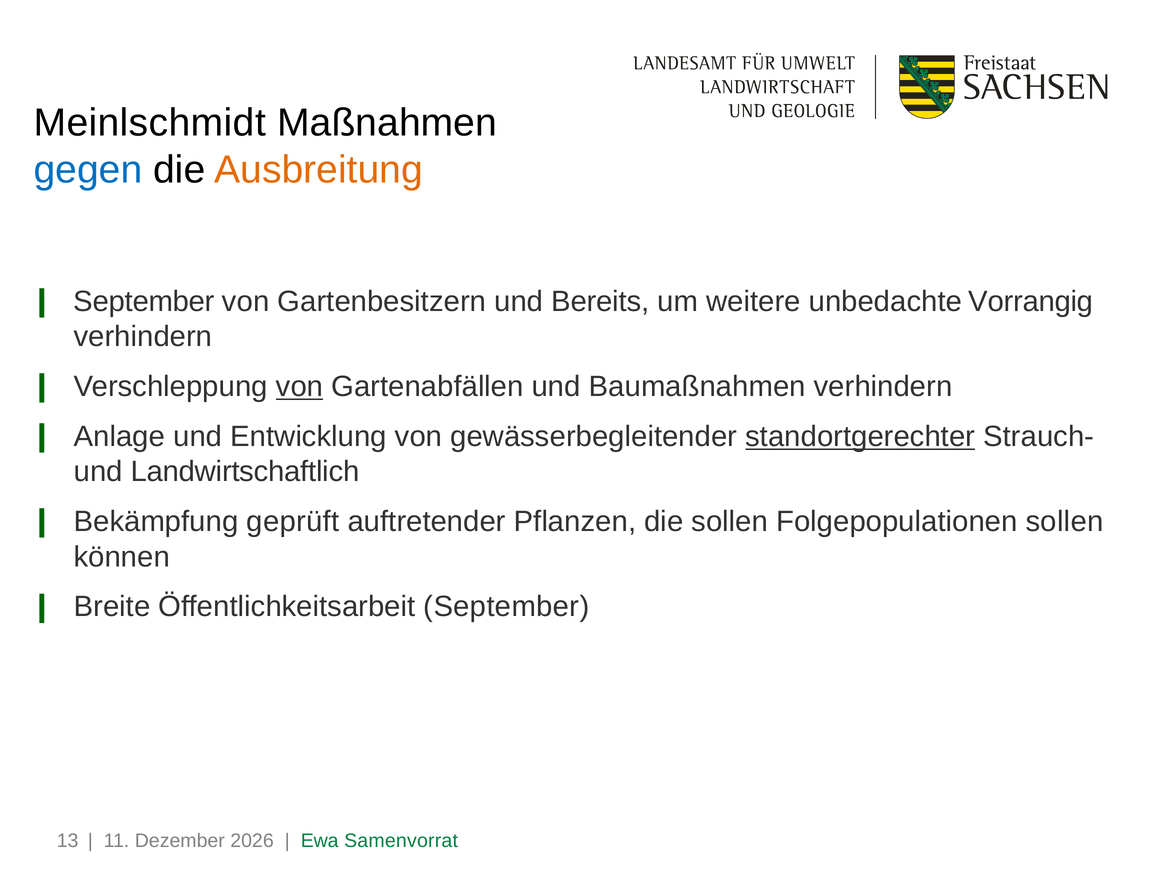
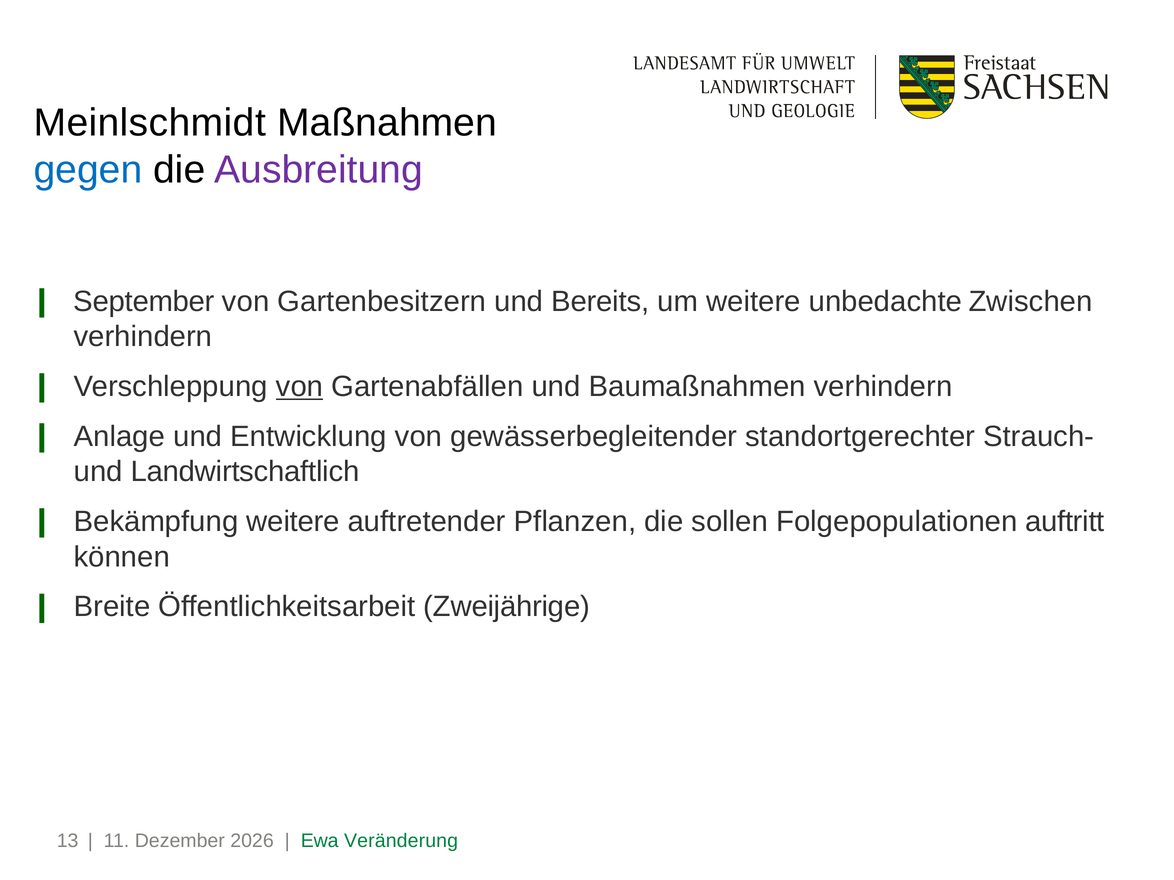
Ausbreitung colour: orange -> purple (319, 170)
Vorrangig: Vorrangig -> Zwischen (1031, 302)
standortgerechter underline: present -> none (860, 437)
Bekämpfung geprüft: geprüft -> weitere (293, 522)
Folgepopulationen sollen: sollen -> auftritt (1065, 522)
Öffentlichkeitsarbeit September: September -> Zweijährige (507, 607)
Samenvorrat: Samenvorrat -> Veränderung (401, 841)
